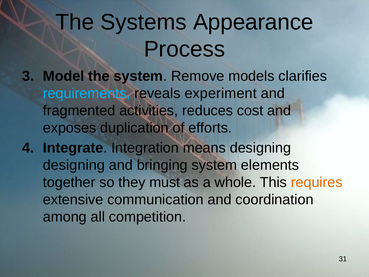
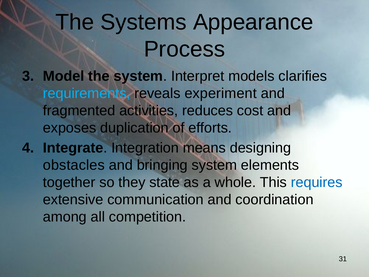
Remove: Remove -> Interpret (198, 76)
designing: designing -> obstacles (74, 165)
must: must -> state (165, 182)
requires colour: orange -> blue (317, 182)
